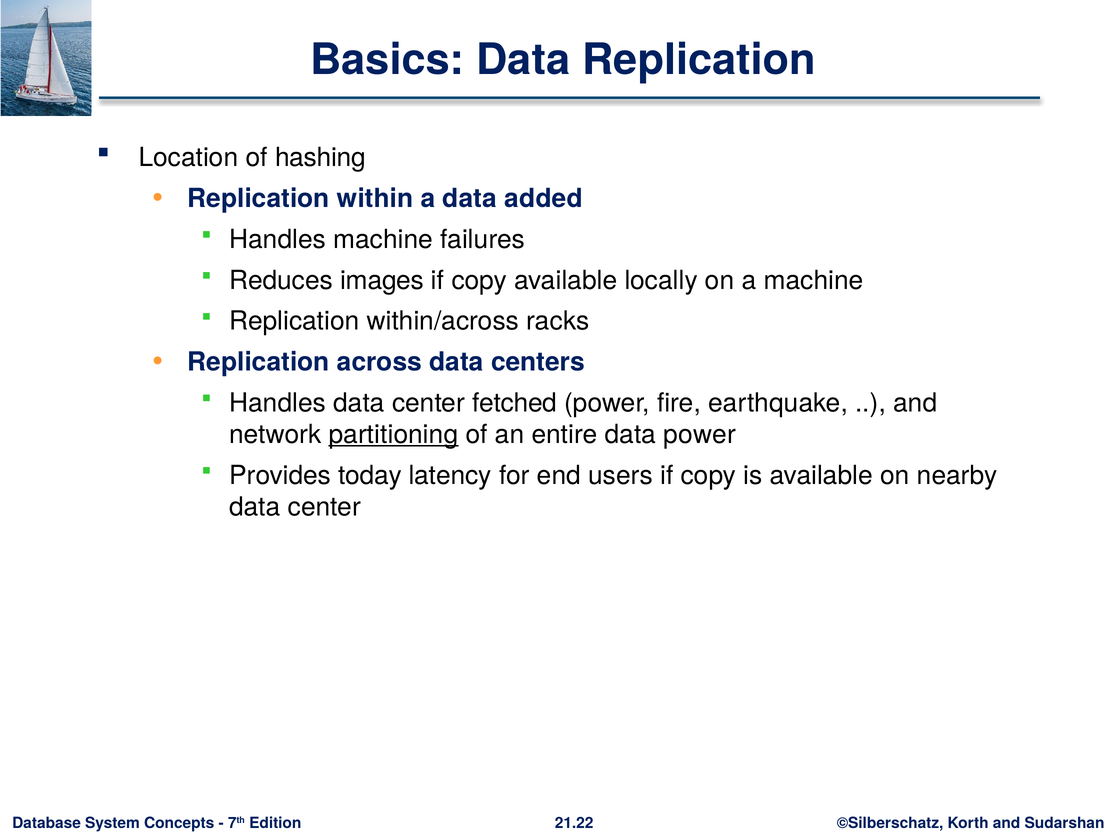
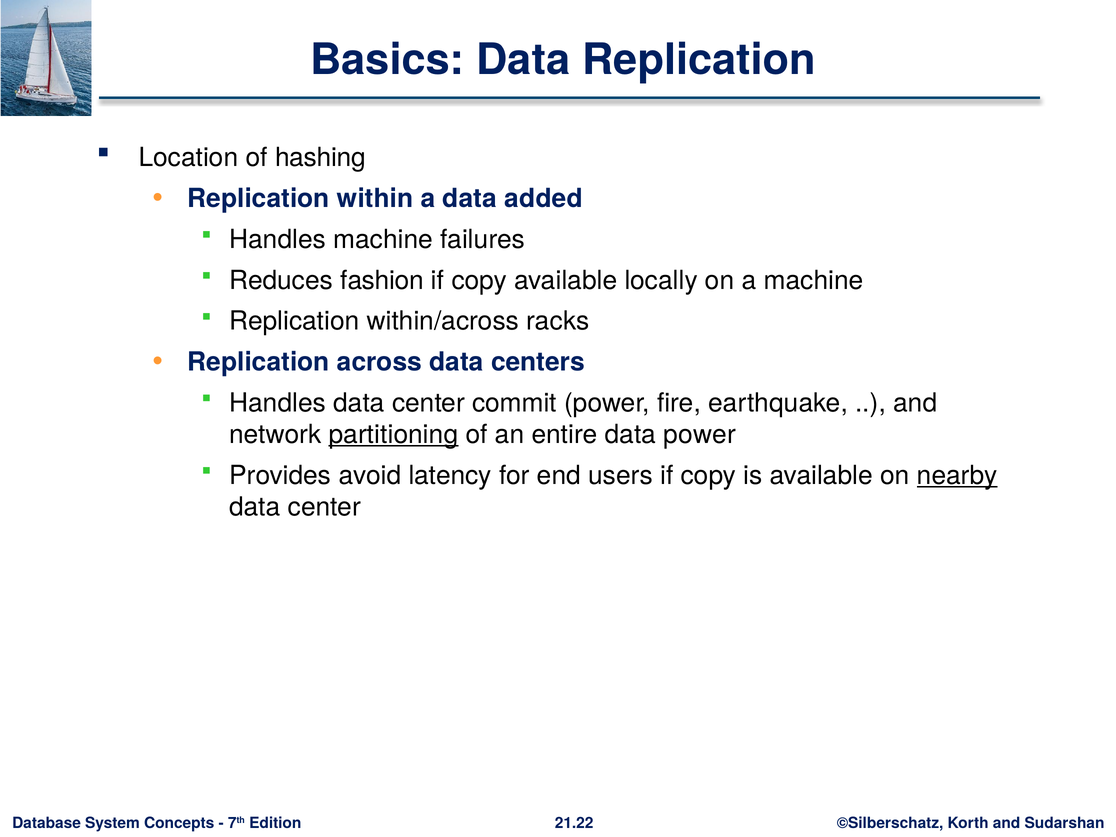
images: images -> fashion (382, 280)
fetched: fetched -> commit (515, 403)
today: today -> avoid (370, 475)
nearby underline: none -> present (957, 475)
